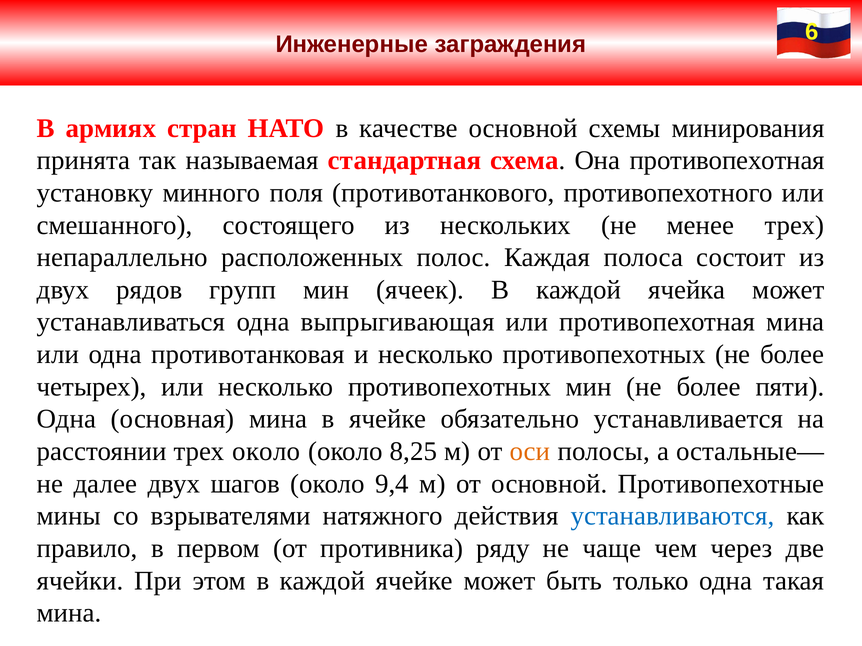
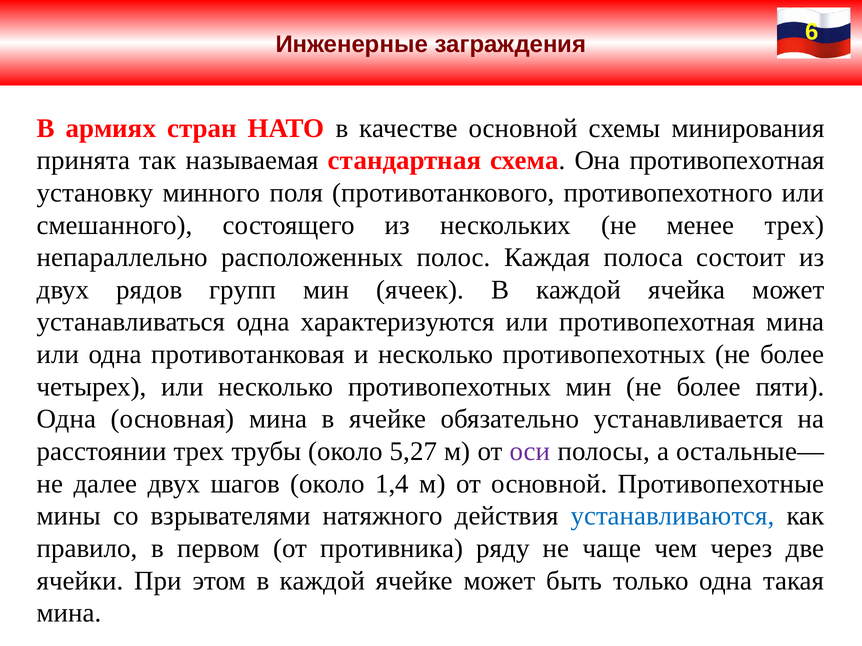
выпрыгивающая: выпрыгивающая -> характеризуются (398, 322)
трех около: около -> трубы (267, 452)
8,25: 8,25 -> 5,27 (414, 452)
оси colour: orange -> purple (530, 452)
9,4: 9,4 -> 1,4 (392, 484)
